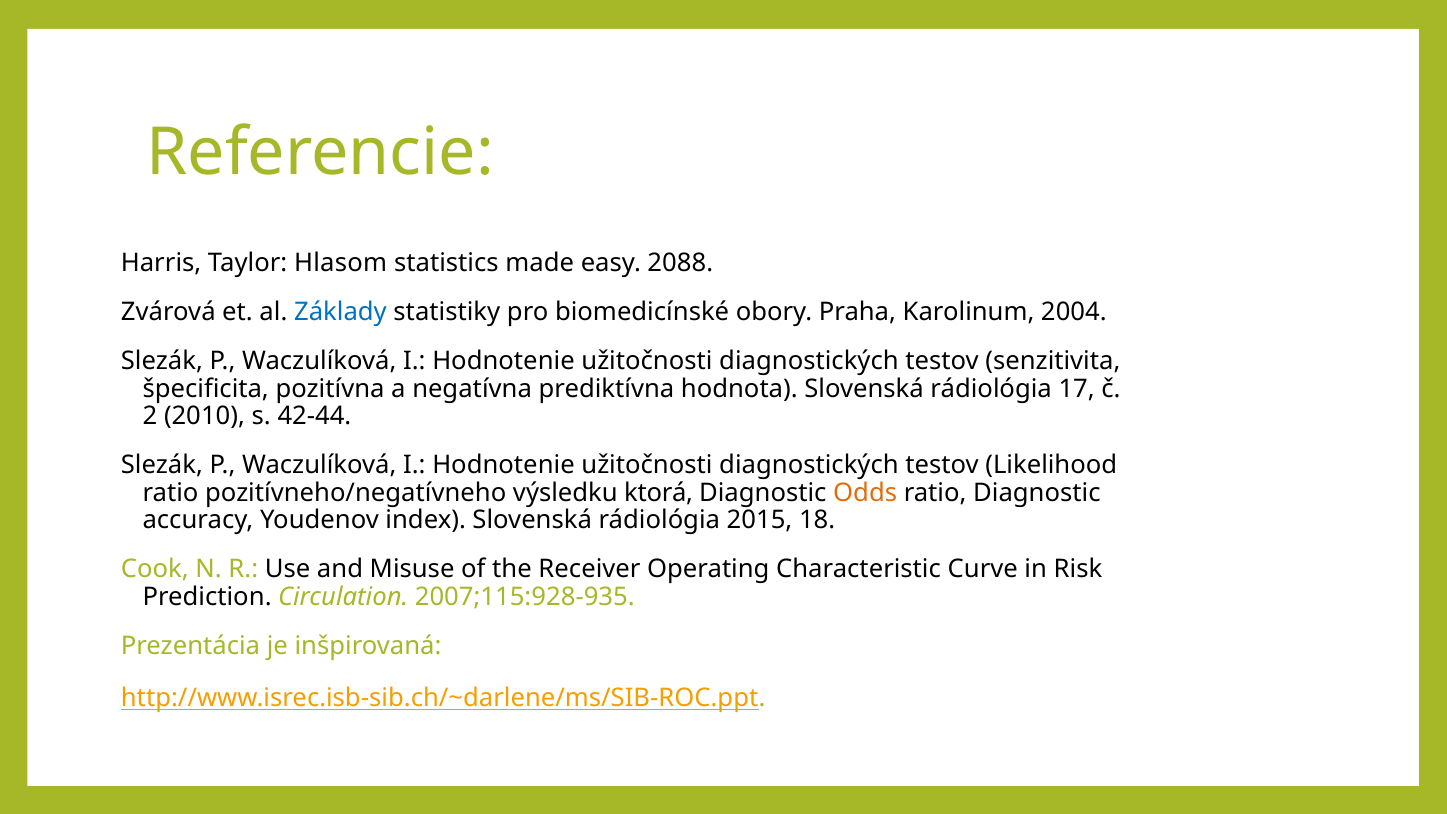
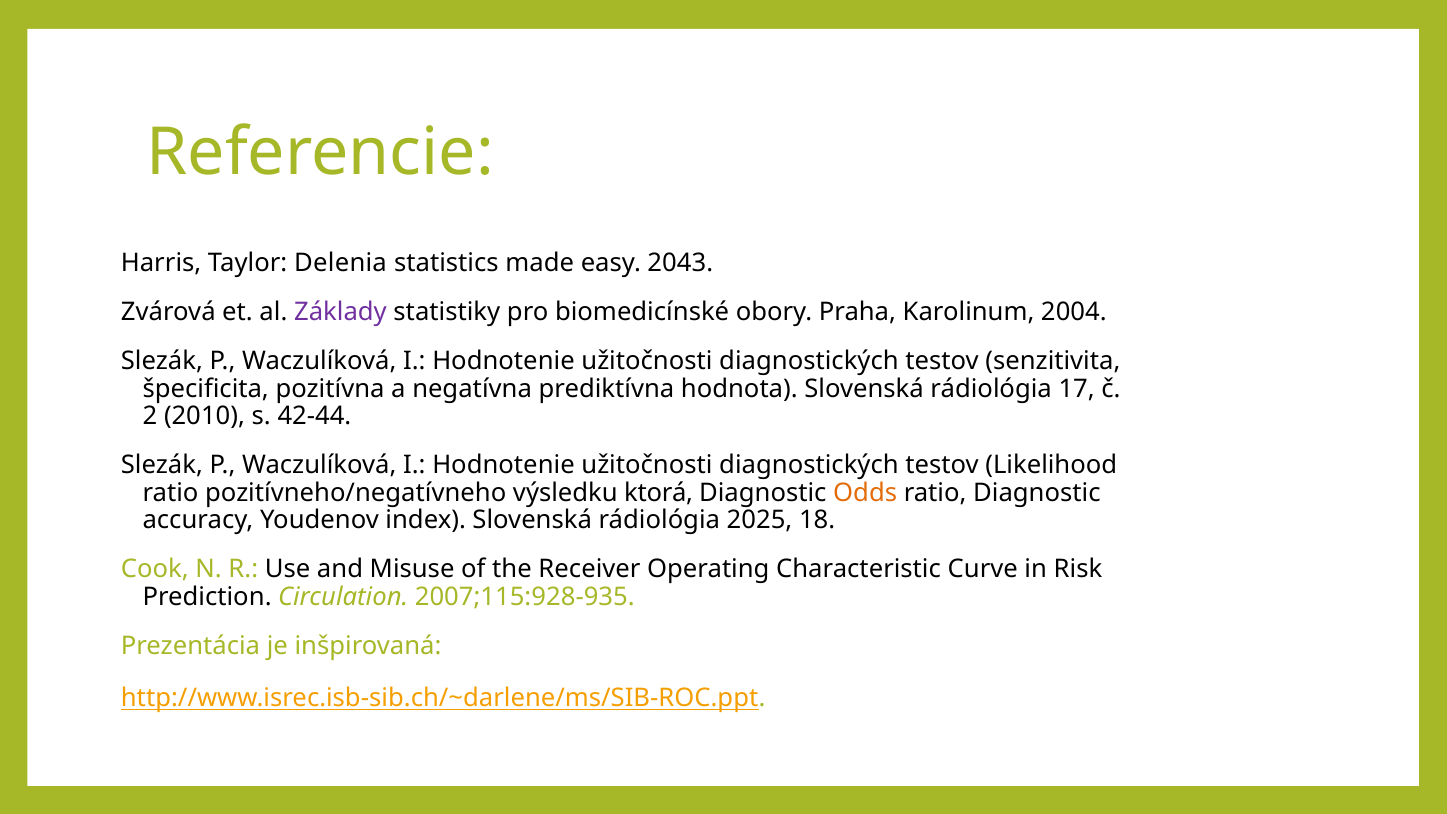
Hlasom: Hlasom -> Delenia (341, 263)
2088: 2088 -> 2043 (680, 263)
Základy colour: blue -> purple (340, 312)
2015: 2015 -> 2025 (760, 520)
